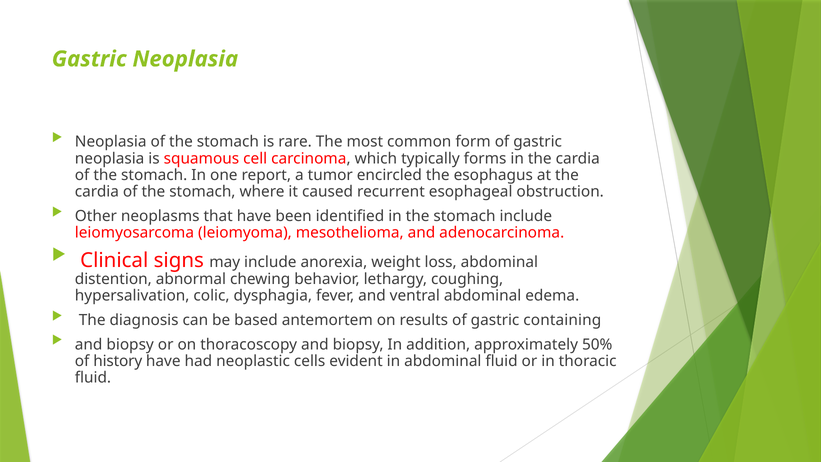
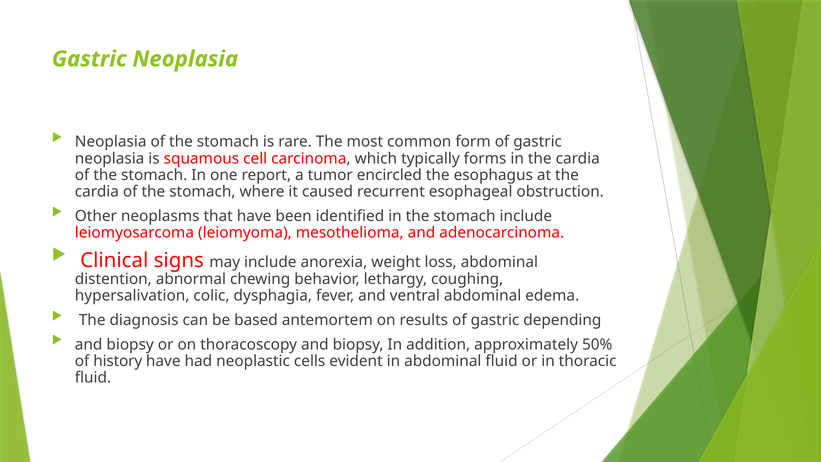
containing: containing -> depending (562, 320)
